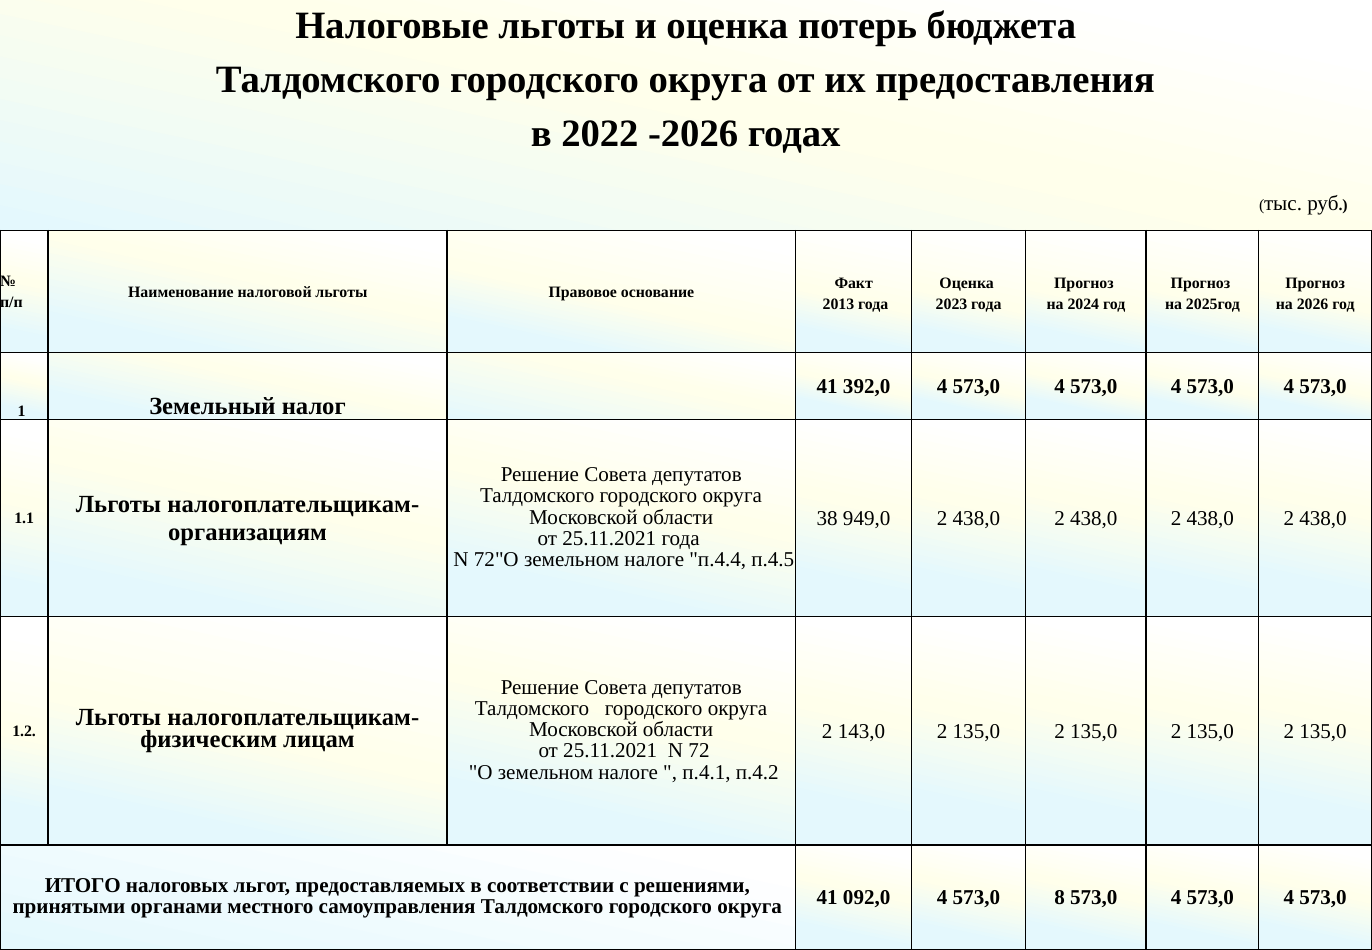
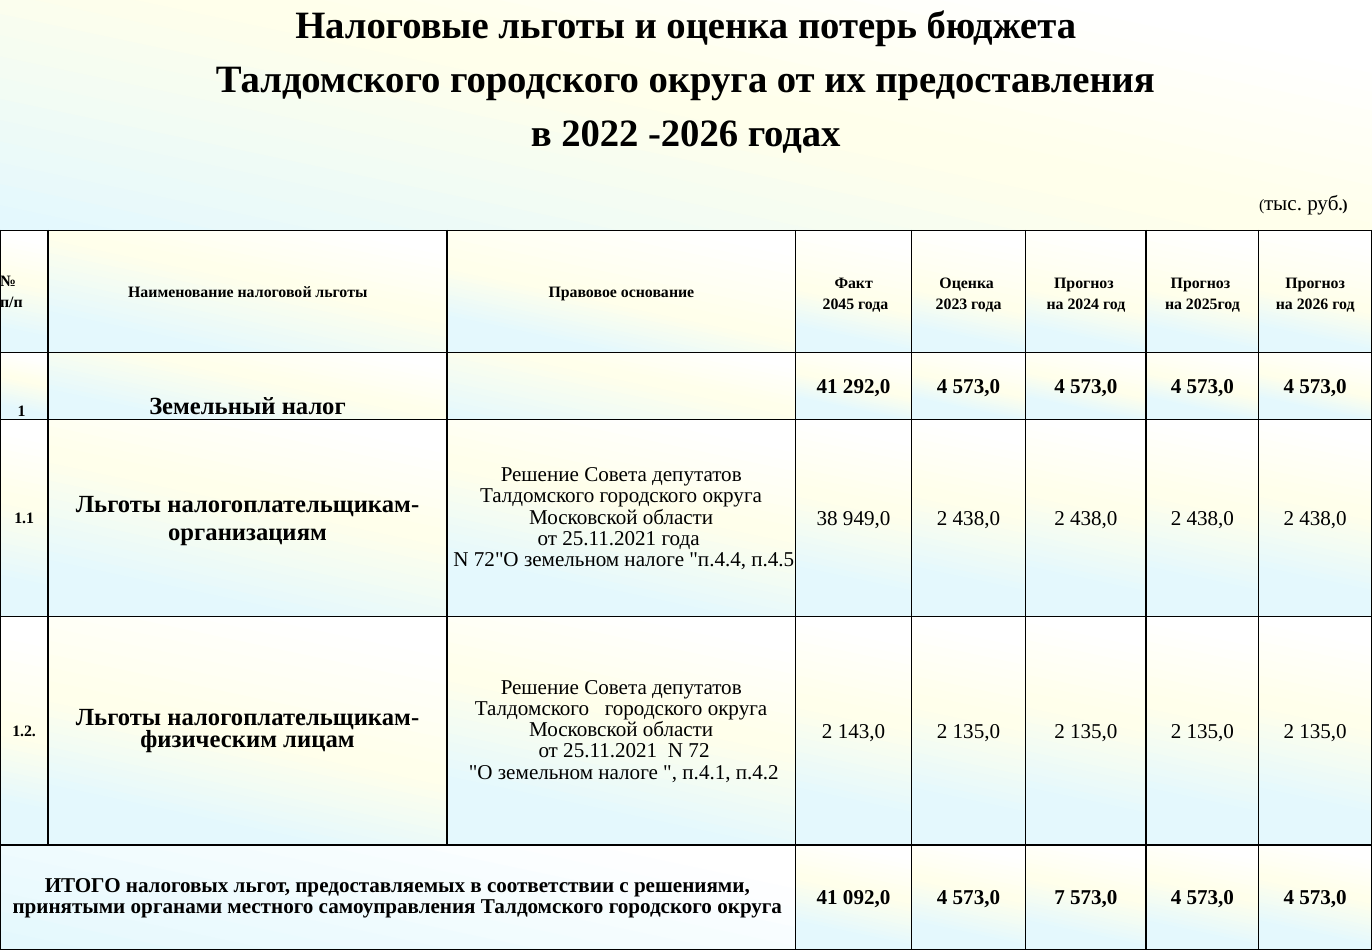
2013: 2013 -> 2045 (838, 305)
392,0: 392,0 -> 292,0 (867, 386)
8: 8 -> 7 (1060, 897)
